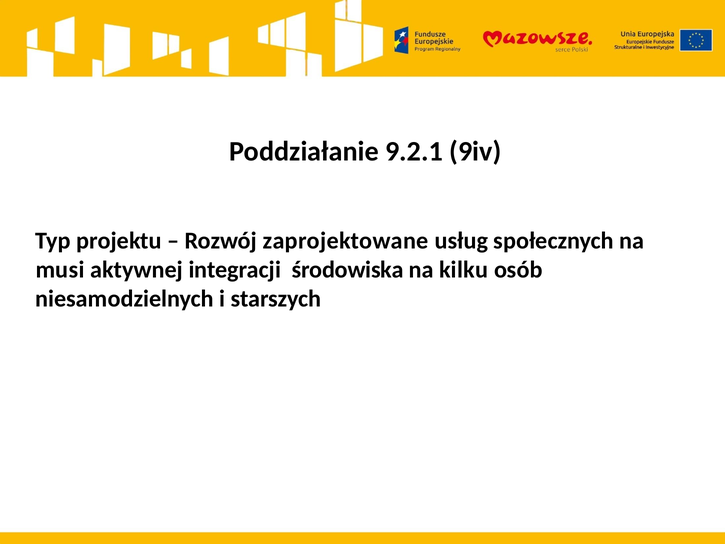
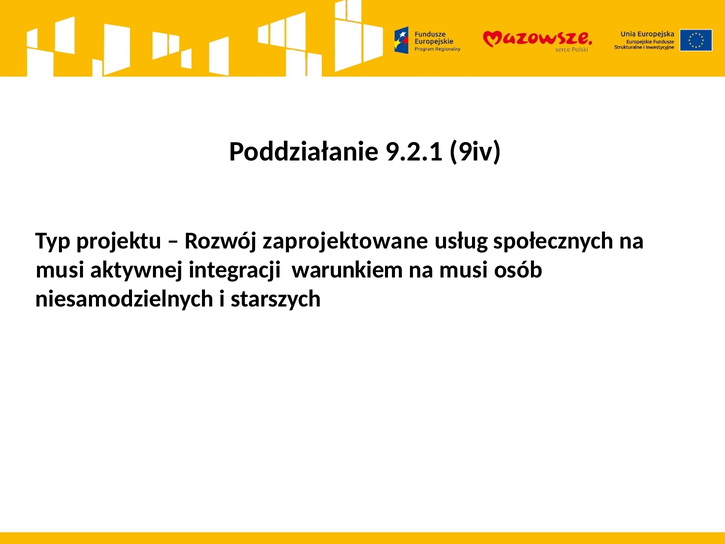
środowiska: środowiska -> warunkiem (348, 270)
kilku: kilku -> musi (464, 270)
